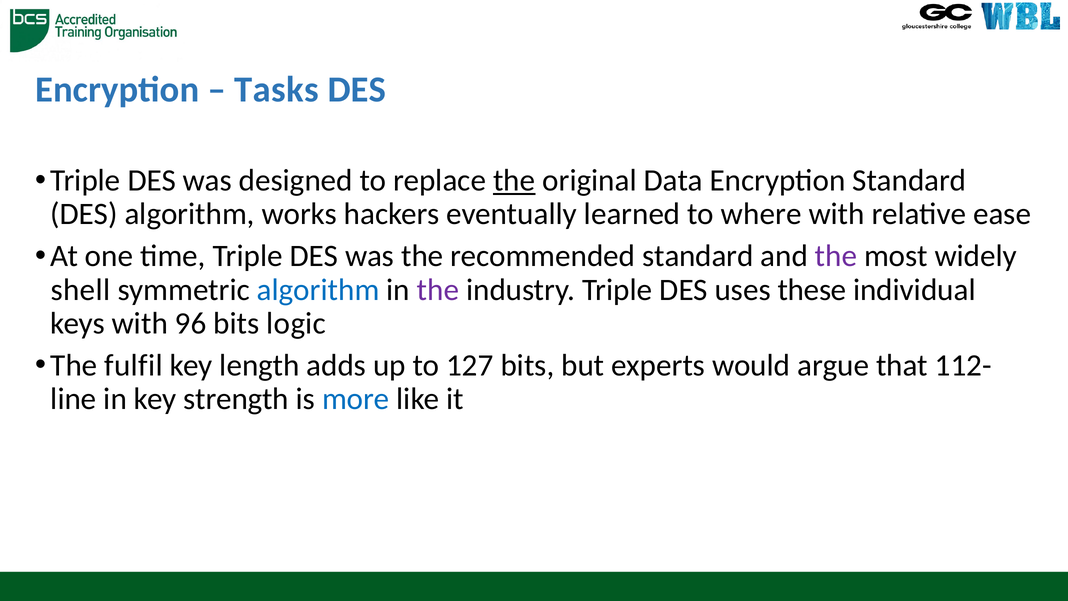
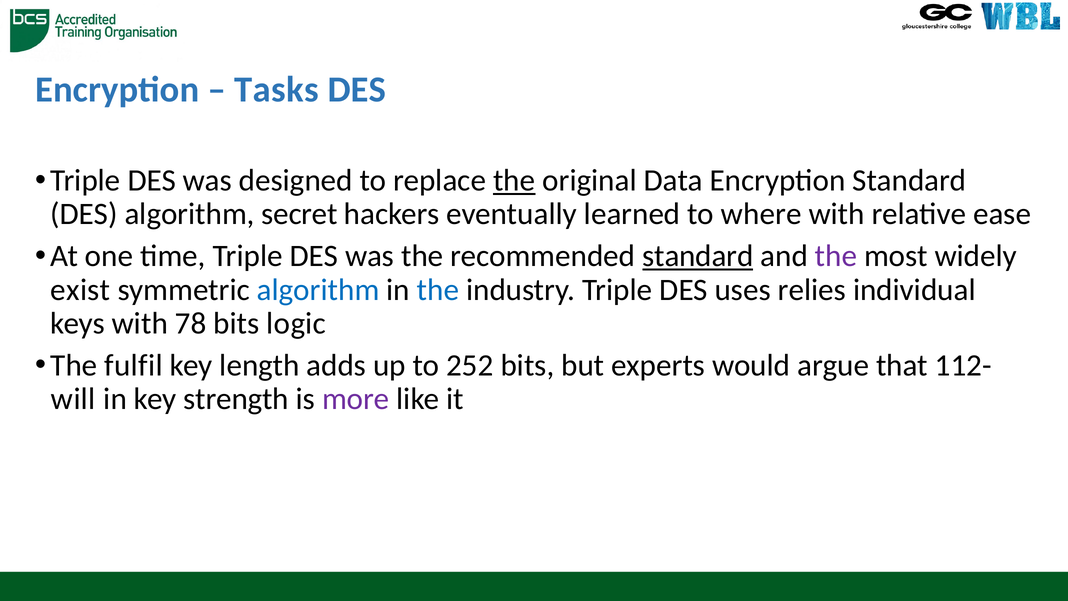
works: works -> secret (299, 214)
standard underline: none -> present (698, 256)
shell: shell -> exist (80, 290)
the colour: purple -> blue (438, 290)
these: these -> relies (812, 290)
96: 96 -> 78 (191, 323)
127: 127 -> 252 (470, 365)
line: line -> will (73, 399)
more colour: blue -> purple (356, 399)
